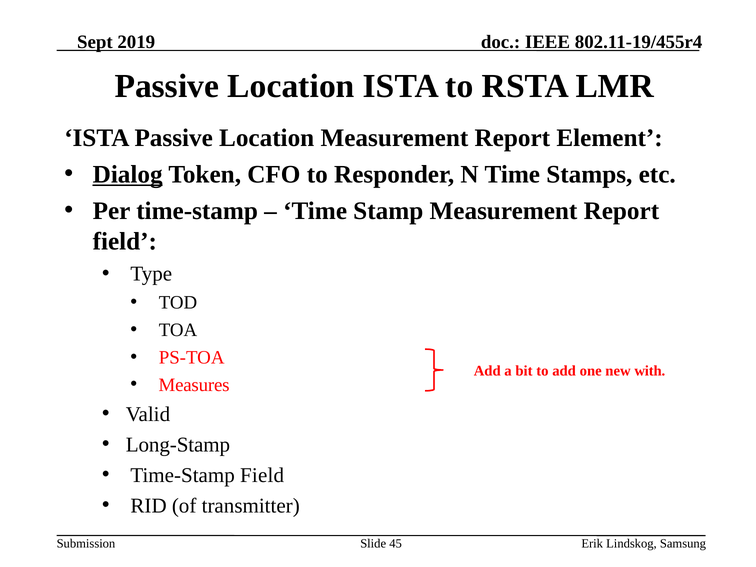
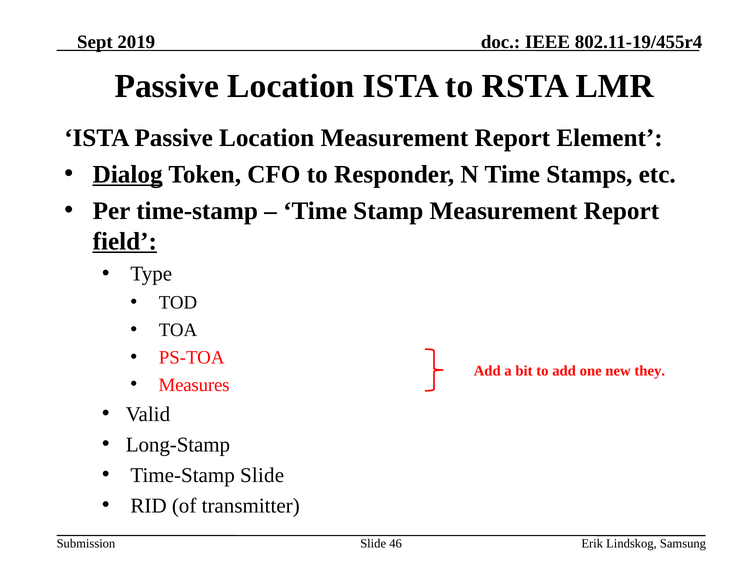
field underline: none -> present (125, 241)
with: with -> they (650, 371)
Time-Stamp Field: Field -> Slide (262, 475)
45: 45 -> 46 (396, 544)
